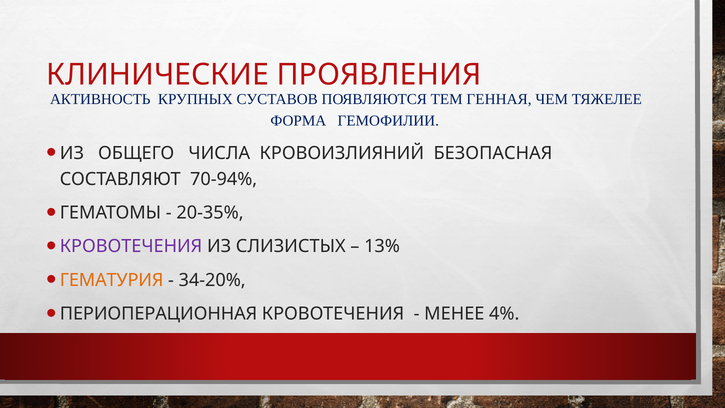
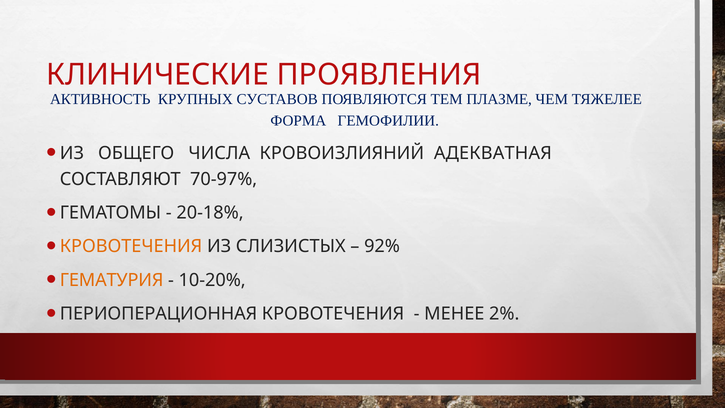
ГЕННАЯ: ГЕННАЯ -> ПЛАЗМЕ (499, 99)
БЕЗОПАСНАЯ: БЕЗОПАСНАЯ -> АДЕКВАТНАЯ (493, 153)
70-94%: 70-94% -> 70-97% (224, 179)
20-35%: 20-35% -> 20-18% (210, 213)
КРОВОТЕЧЕНИЯ colour: purple -> orange (131, 246)
13%: 13% -> 92% (382, 246)
34-20%: 34-20% -> 10-20% (212, 280)
4%: 4% -> 2% (504, 314)
